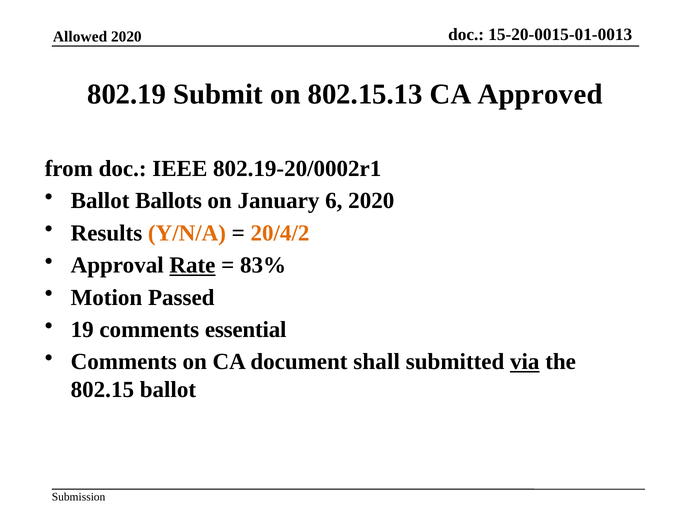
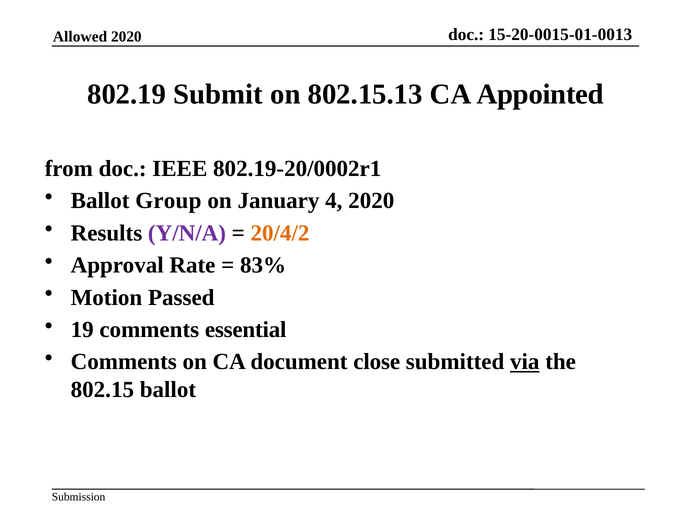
Approved: Approved -> Appointed (540, 94)
Ballots: Ballots -> Group (168, 201)
6: 6 -> 4 (334, 201)
Y/N/A colour: orange -> purple (187, 233)
Rate underline: present -> none (192, 265)
shall: shall -> close (377, 362)
